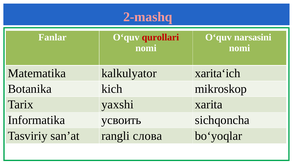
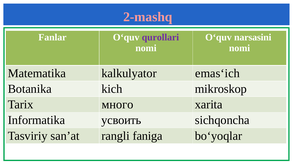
qurollari colour: red -> purple (160, 37)
xarita‘ich: xarita‘ich -> emas‘ich (217, 73)
yaxshi: yaxshi -> много (118, 105)
слова: слова -> faniga (148, 136)
